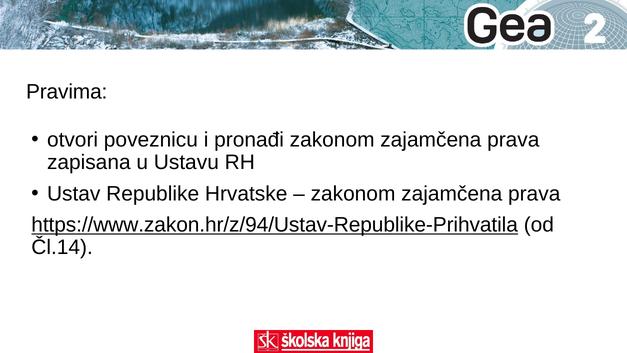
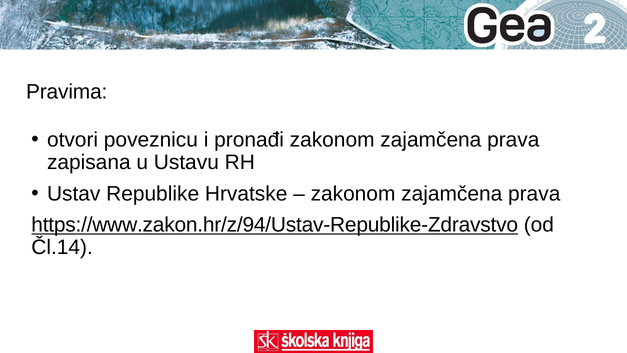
https://www.zakon.hr/z/94/Ustav-Republike-Prihvatila: https://www.zakon.hr/z/94/Ustav-Republike-Prihvatila -> https://www.zakon.hr/z/94/Ustav-Republike-Zdravstvo (275, 225)
